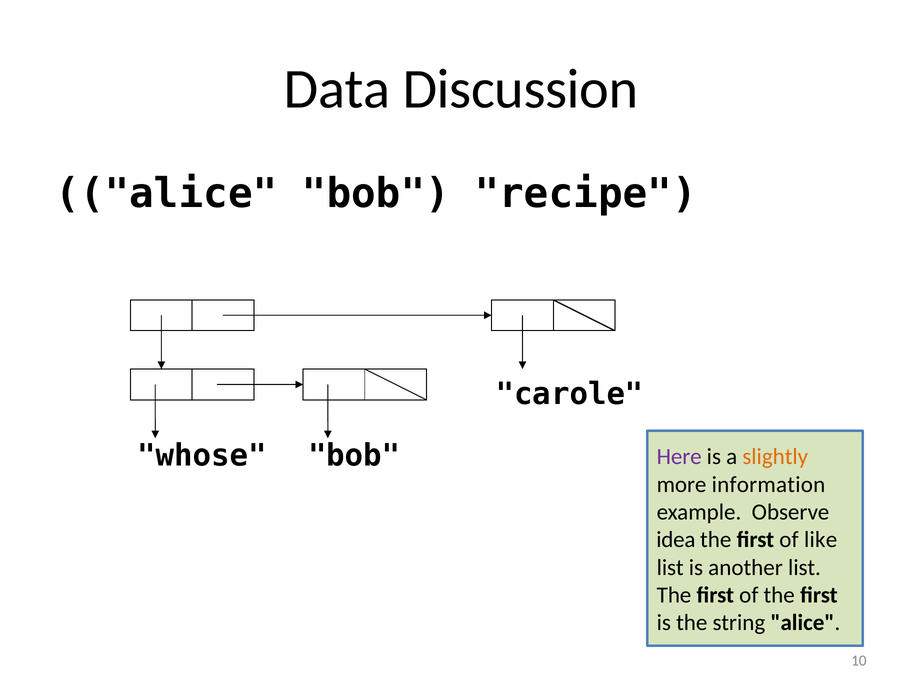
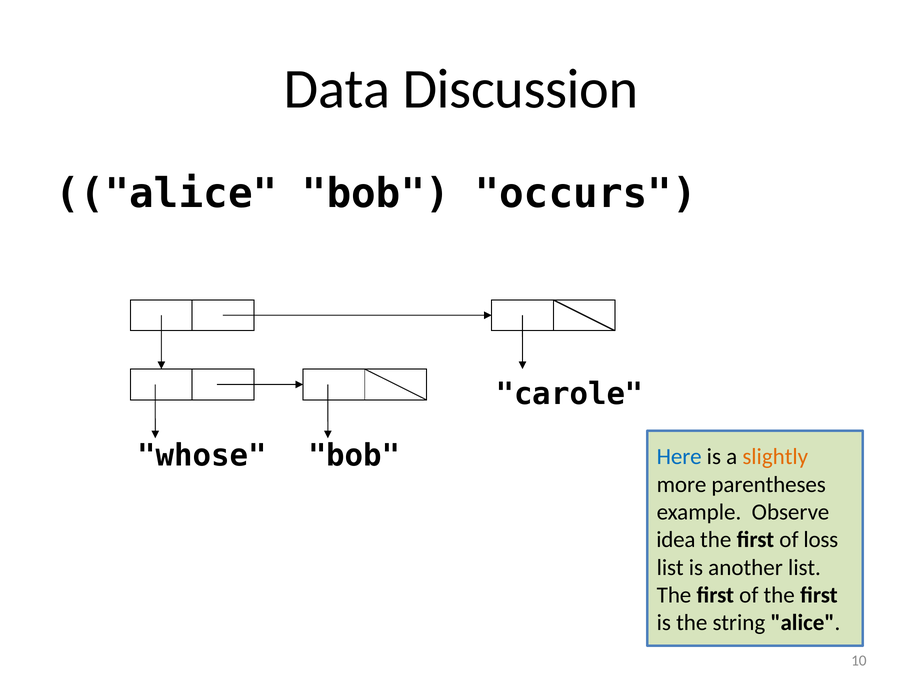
recipe: recipe -> occurs (586, 193)
Here colour: purple -> blue (679, 456)
information: information -> parentheses (769, 484)
like: like -> loss (821, 539)
